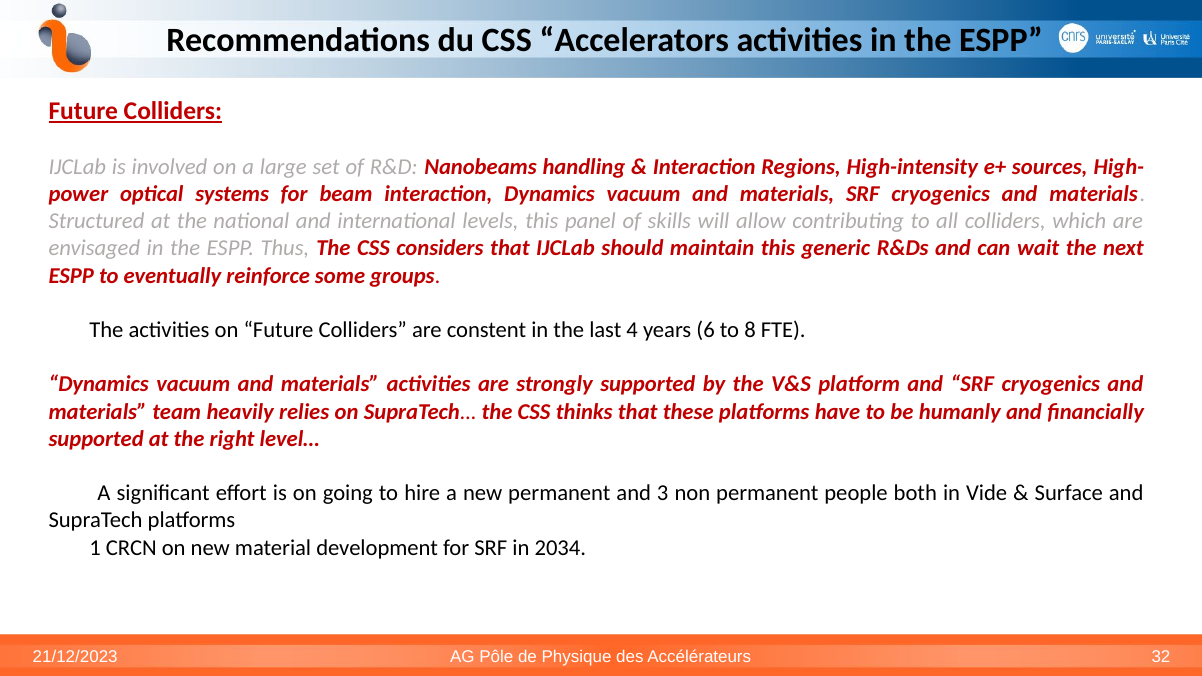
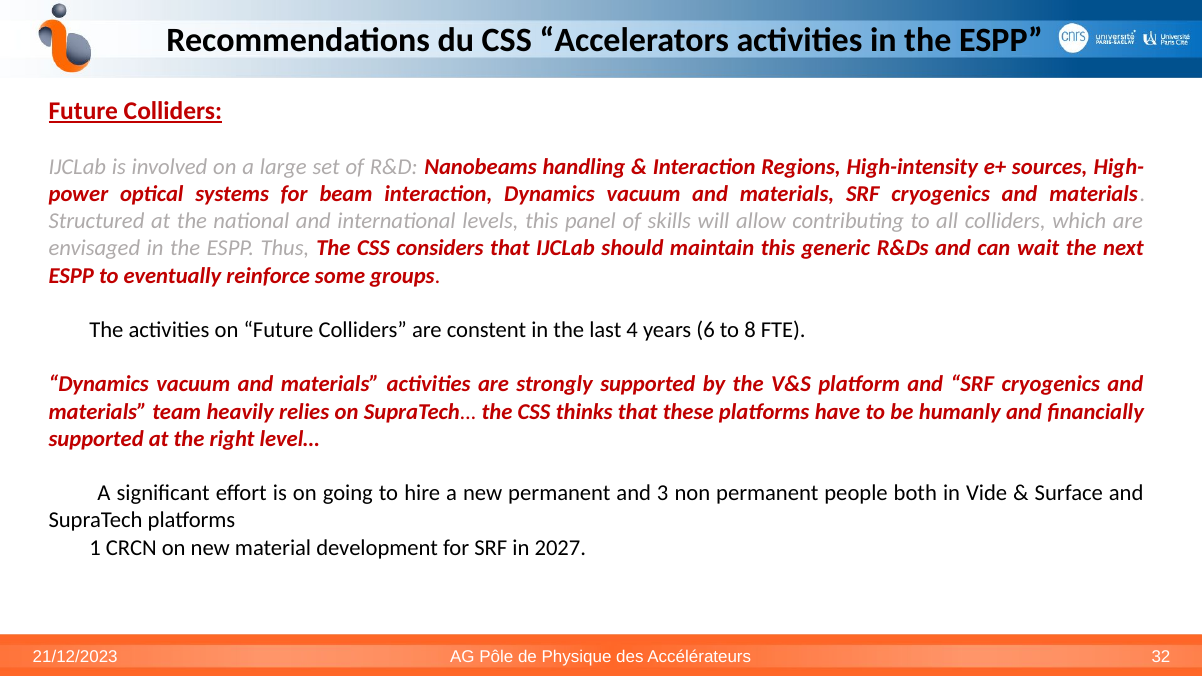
2034: 2034 -> 2027 (560, 548)
